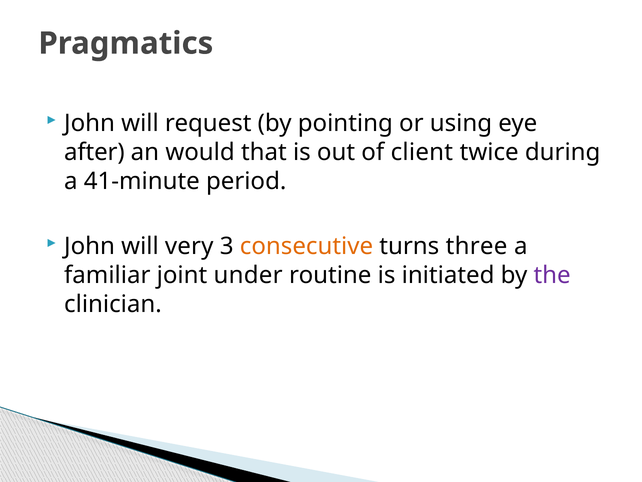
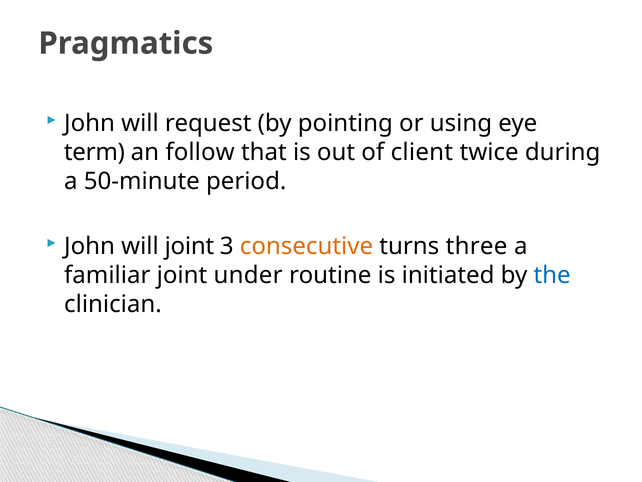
after: after -> term (94, 152)
would: would -> follow (200, 152)
41-minute: 41-minute -> 50-minute (142, 181)
will very: very -> joint (189, 246)
the colour: purple -> blue (552, 275)
